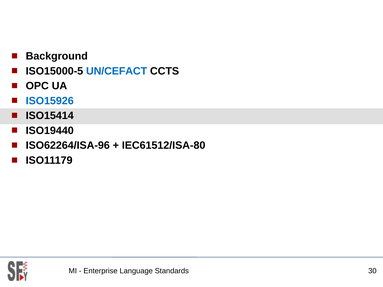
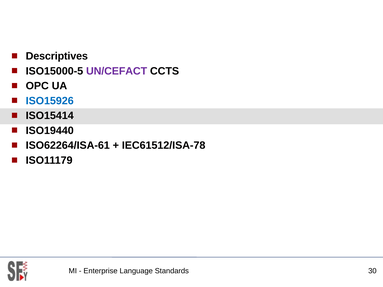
Background: Background -> Descriptives (57, 56)
UN/CEFACT colour: blue -> purple (117, 71)
ISO62264/ISA-96: ISO62264/ISA-96 -> ISO62264/ISA-61 (68, 146)
IEC61512/ISA-80: IEC61512/ISA-80 -> IEC61512/ISA-78 (164, 146)
